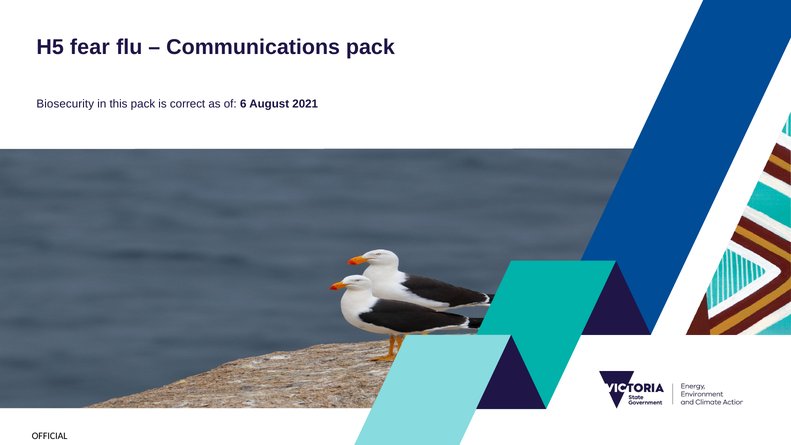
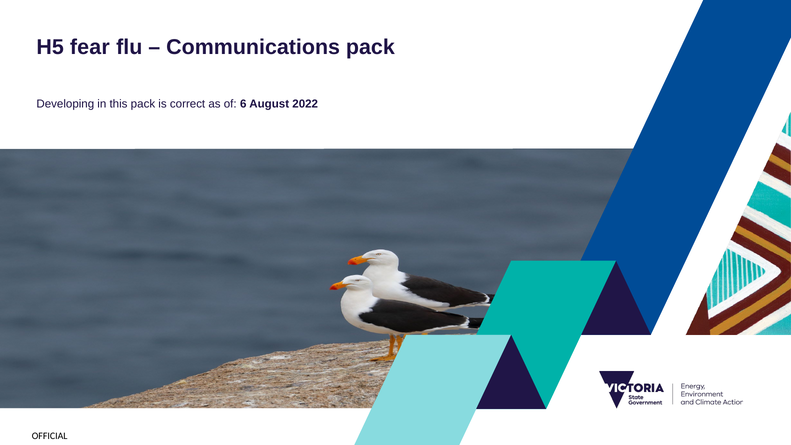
Biosecurity: Biosecurity -> Developing (65, 104)
2021: 2021 -> 2022 (305, 104)
